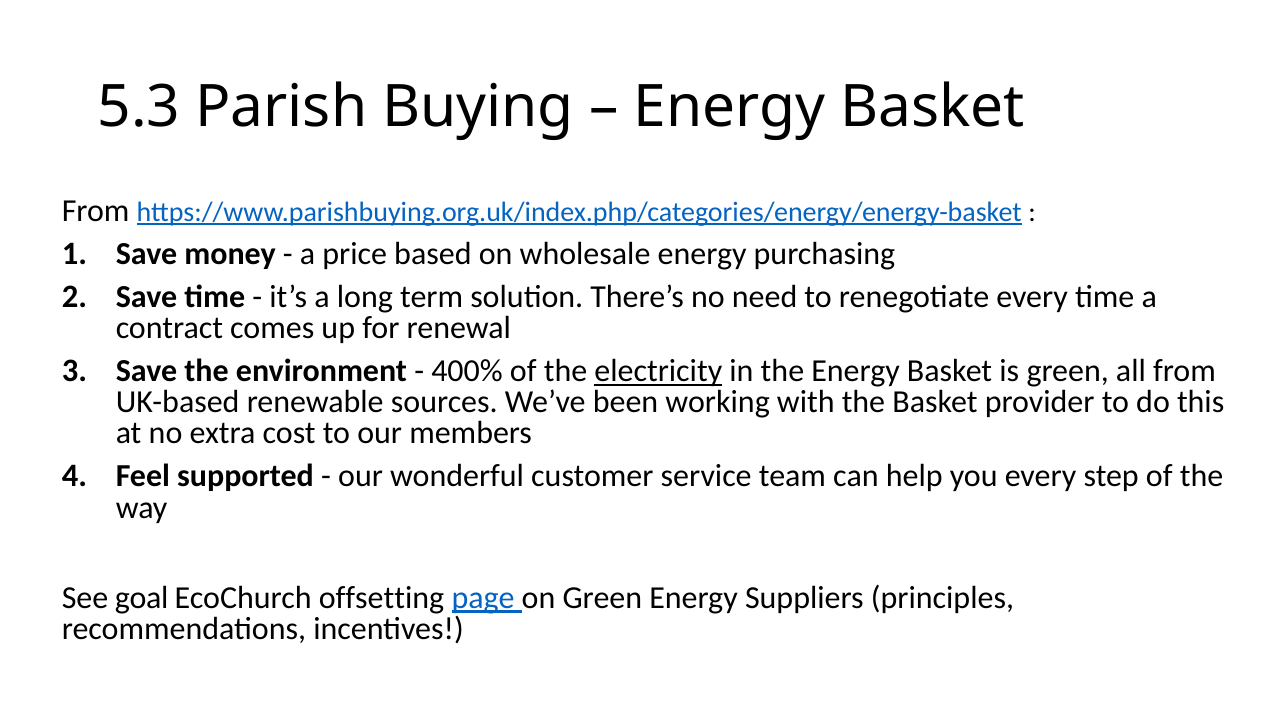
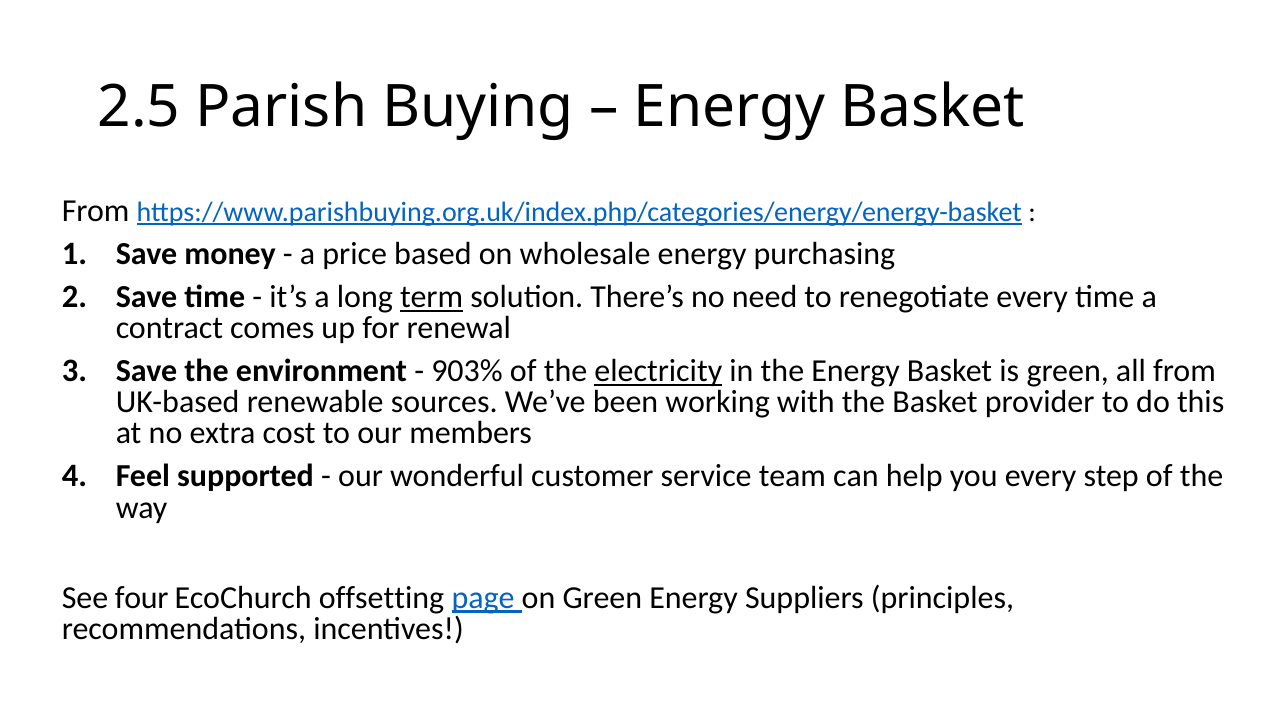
5.3: 5.3 -> 2.5 (139, 107)
term underline: none -> present (432, 297)
400%: 400% -> 903% (467, 371)
goal: goal -> four (142, 597)
